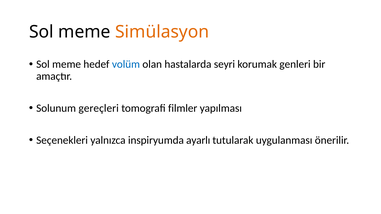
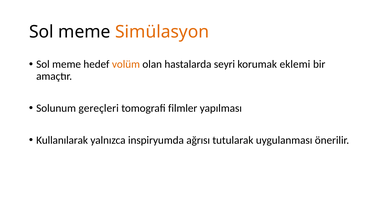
volüm colour: blue -> orange (126, 64)
genleri: genleri -> eklemi (295, 64)
Seçenekleri: Seçenekleri -> Kullanılarak (62, 140)
ayarlı: ayarlı -> ağrısı (198, 140)
